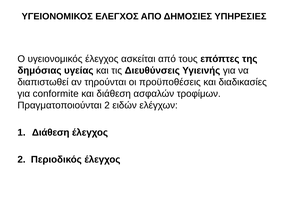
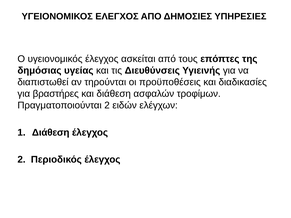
conformite: conformite -> βραστήρες (56, 94)
